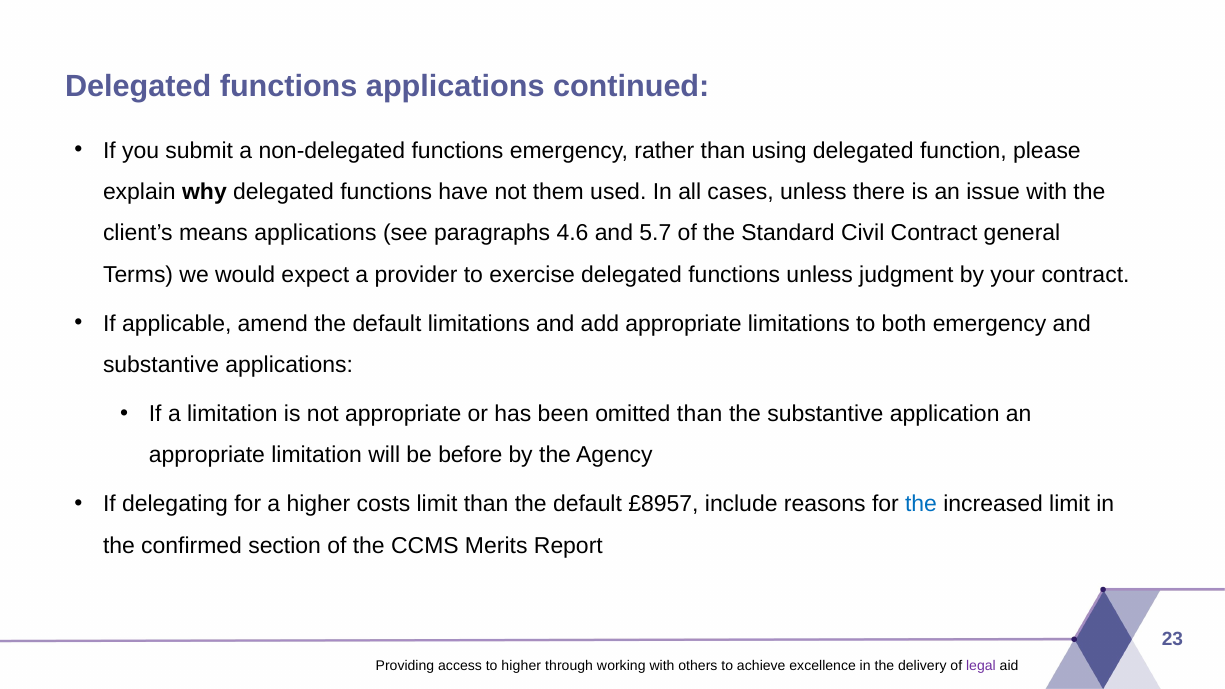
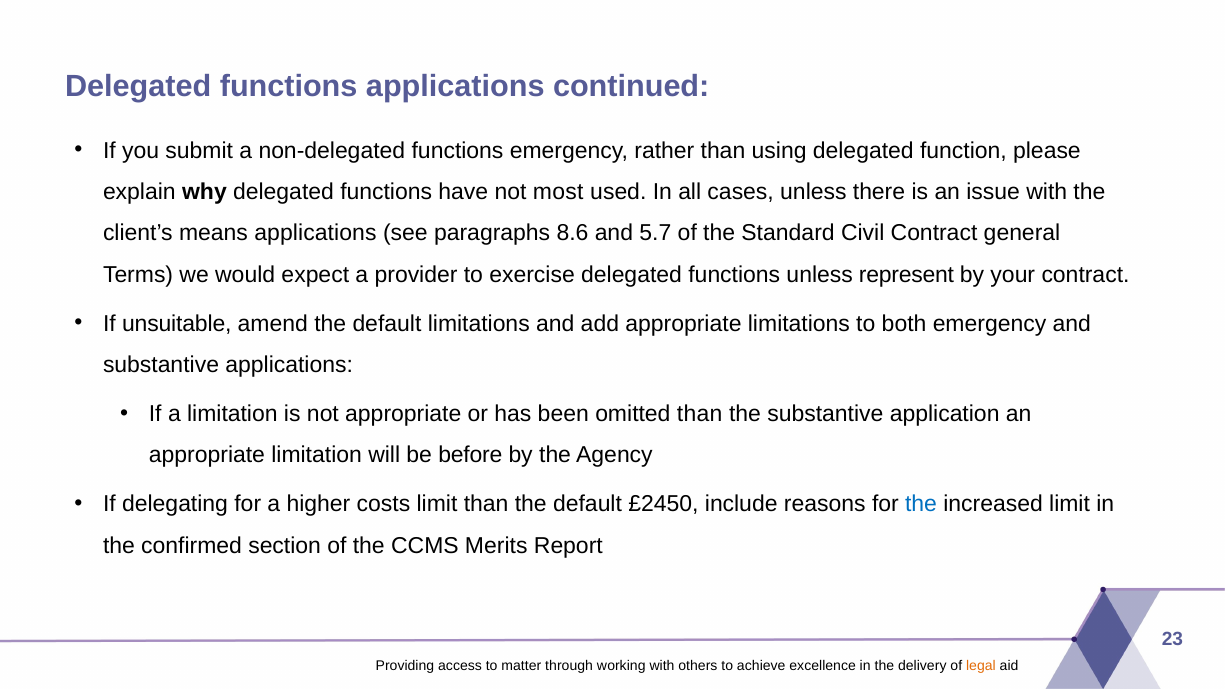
them: them -> most (558, 192)
4.6: 4.6 -> 8.6 (572, 233)
judgment: judgment -> represent (906, 275)
applicable: applicable -> unsuitable (177, 324)
£8957: £8957 -> £2450 (663, 504)
to higher: higher -> matter (521, 666)
legal colour: purple -> orange (981, 666)
